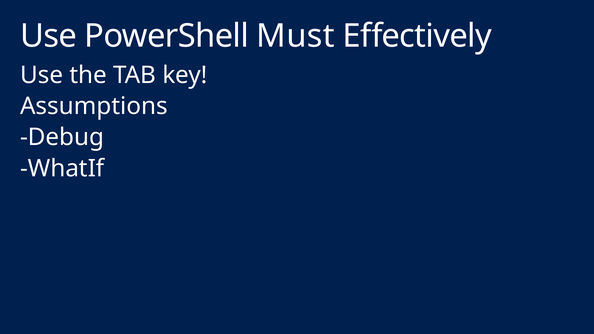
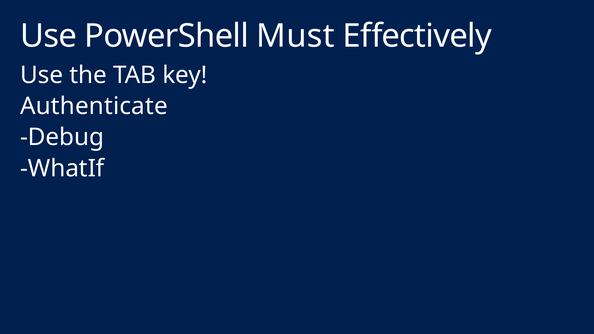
Assumptions: Assumptions -> Authenticate (94, 106)
